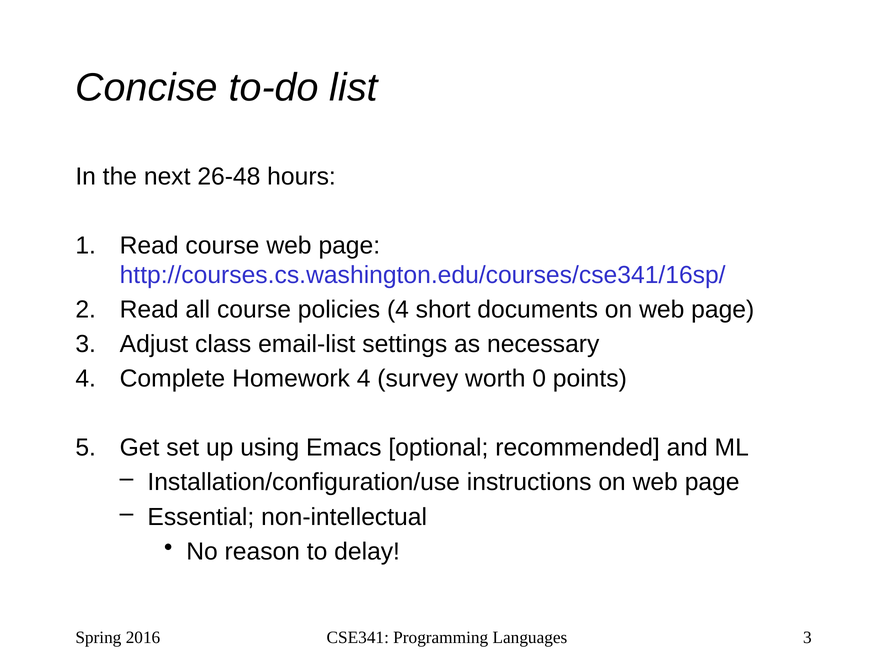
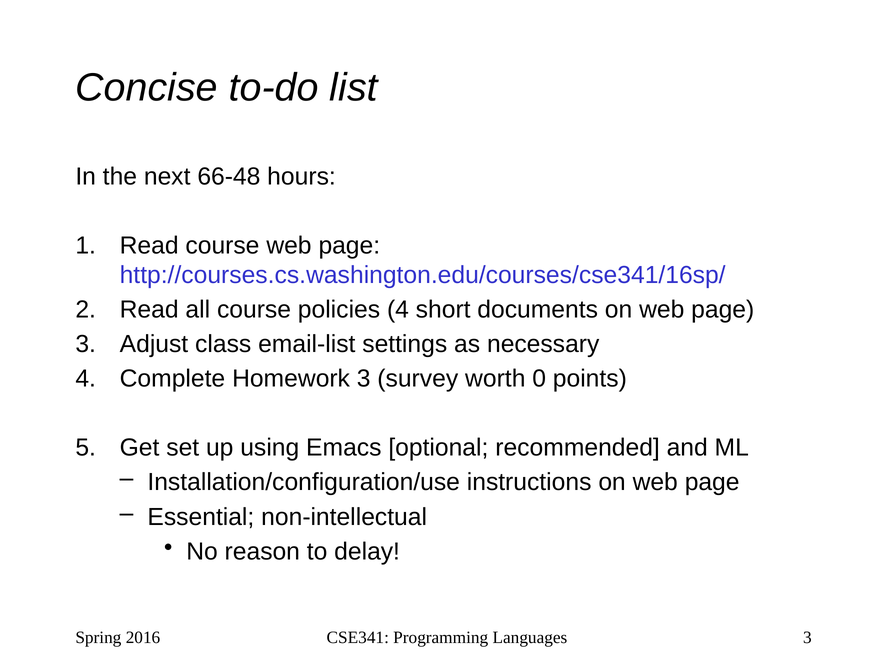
26-48: 26-48 -> 66-48 (229, 176)
Homework 4: 4 -> 3 (364, 378)
